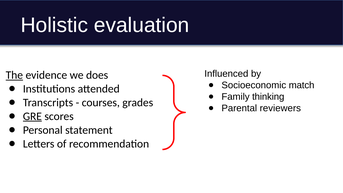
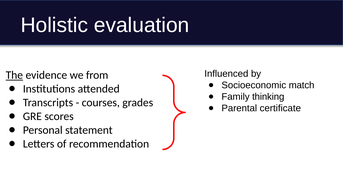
does: does -> from (97, 75)
reviewers: reviewers -> certificate (280, 108)
GRE underline: present -> none (32, 116)
